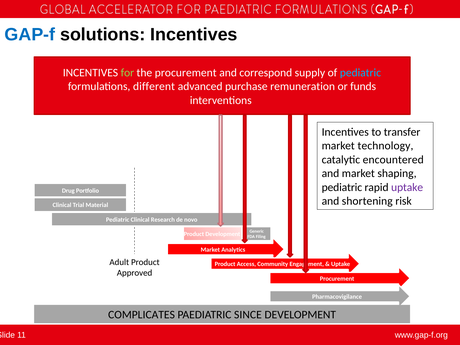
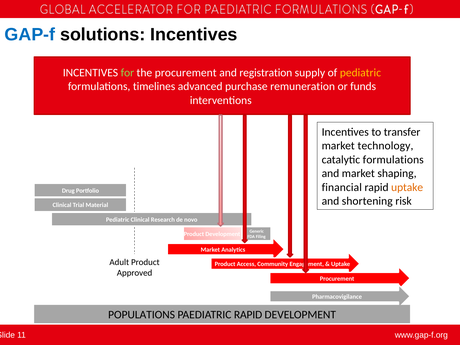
correspond: correspond -> registration (266, 73)
pediatric colour: light blue -> yellow (360, 73)
different: different -> timelines (154, 86)
catalytic encountered: encountered -> formulations (393, 160)
pediatric: pediatric -> financial (342, 187)
uptake colour: purple -> orange (407, 187)
COMPLICATES: COMPLICATES -> POPULATIONS (142, 315)
PAEDIATRIC SINCE: SINCE -> RAPID (248, 315)
